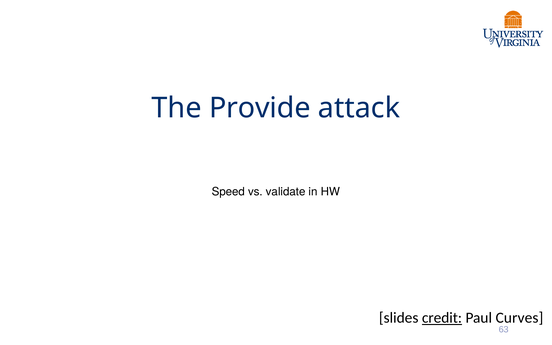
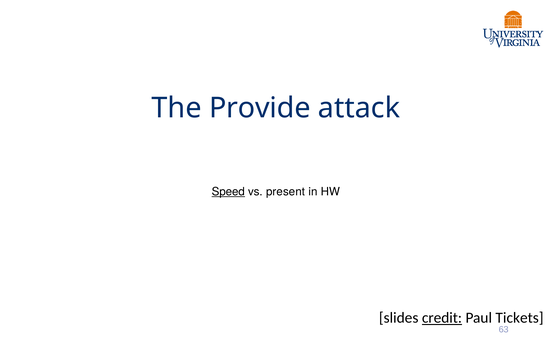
Speed underline: none -> present (228, 192)
validate: validate -> present (286, 192)
Curves: Curves -> Tickets (520, 318)
